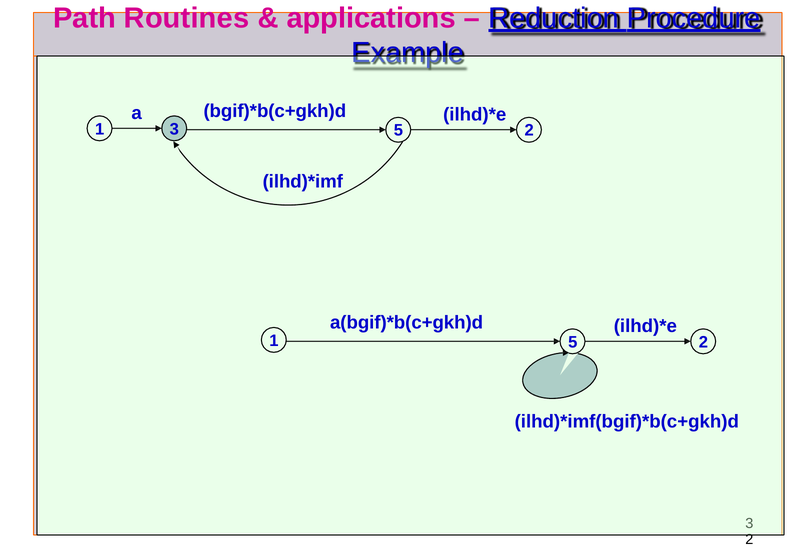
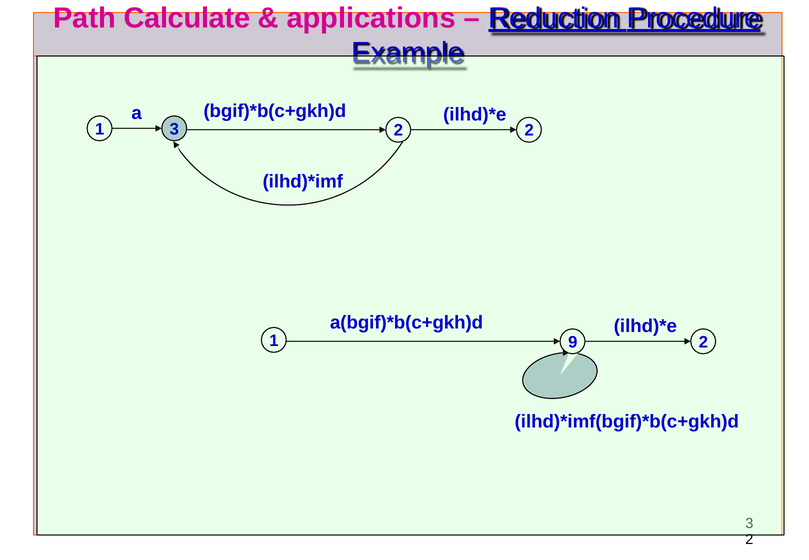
Routines: Routines -> Calculate (187, 18)
1 3 5: 5 -> 2 (398, 131)
1 5: 5 -> 9 (573, 342)
